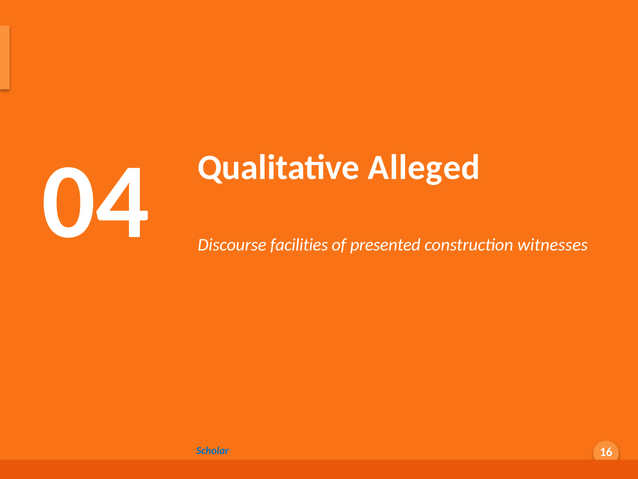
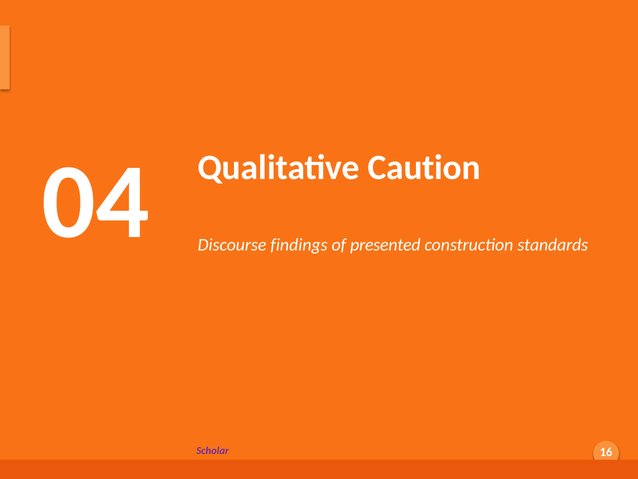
Alleged: Alleged -> Caution (424, 167)
facilities: facilities -> findings (299, 245)
witnesses: witnesses -> standards (553, 245)
Scholar colour: blue -> purple (213, 450)
